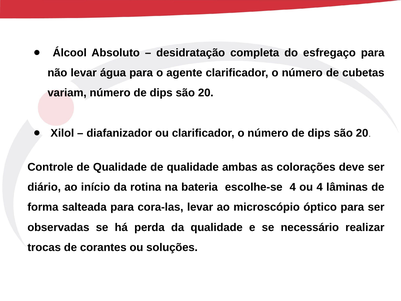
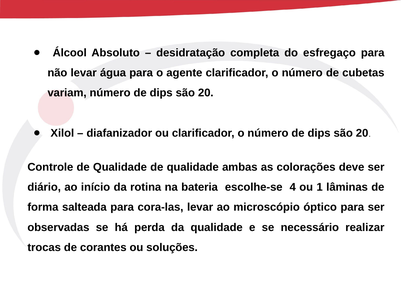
ou 4: 4 -> 1 (320, 187)
